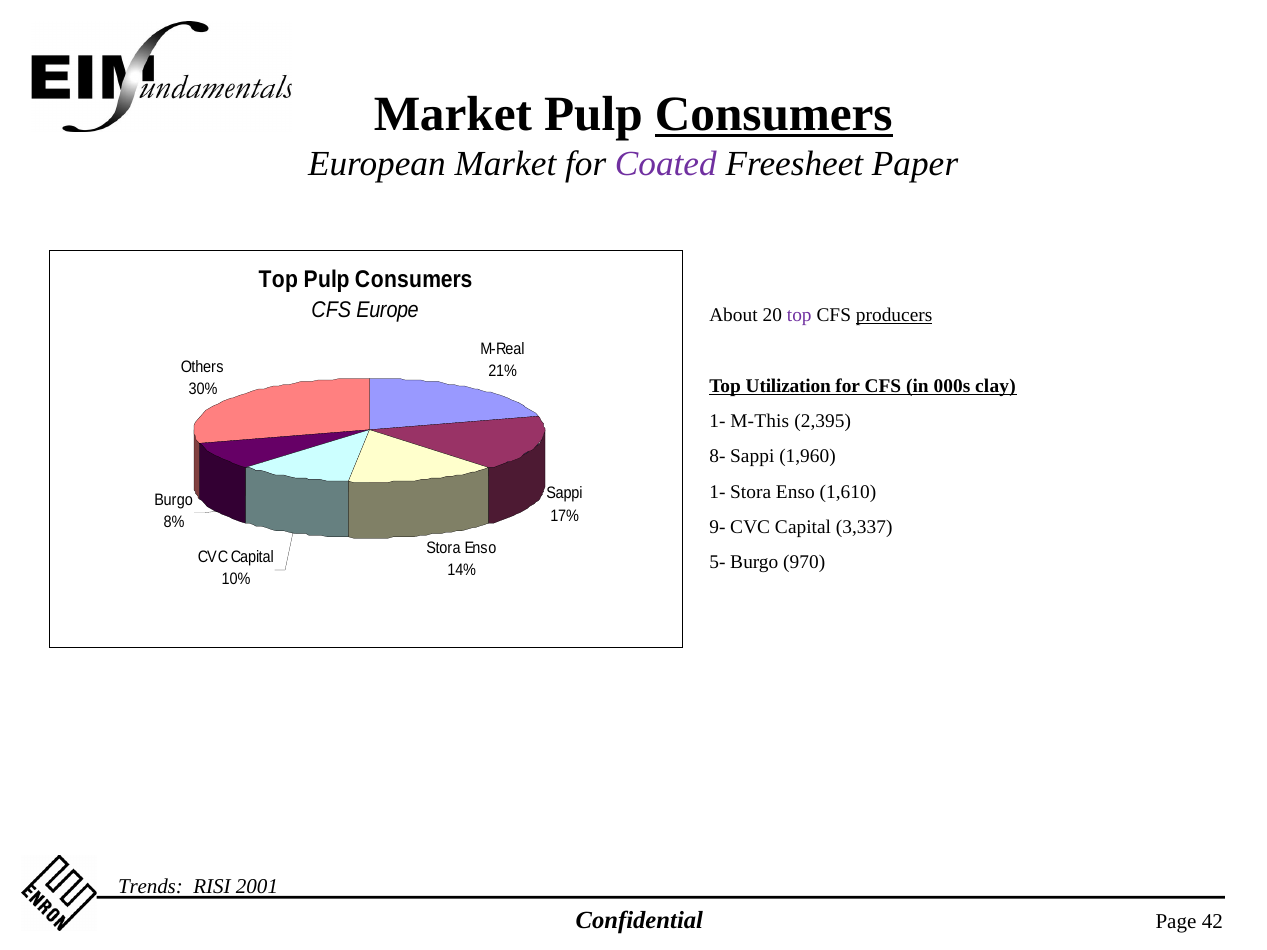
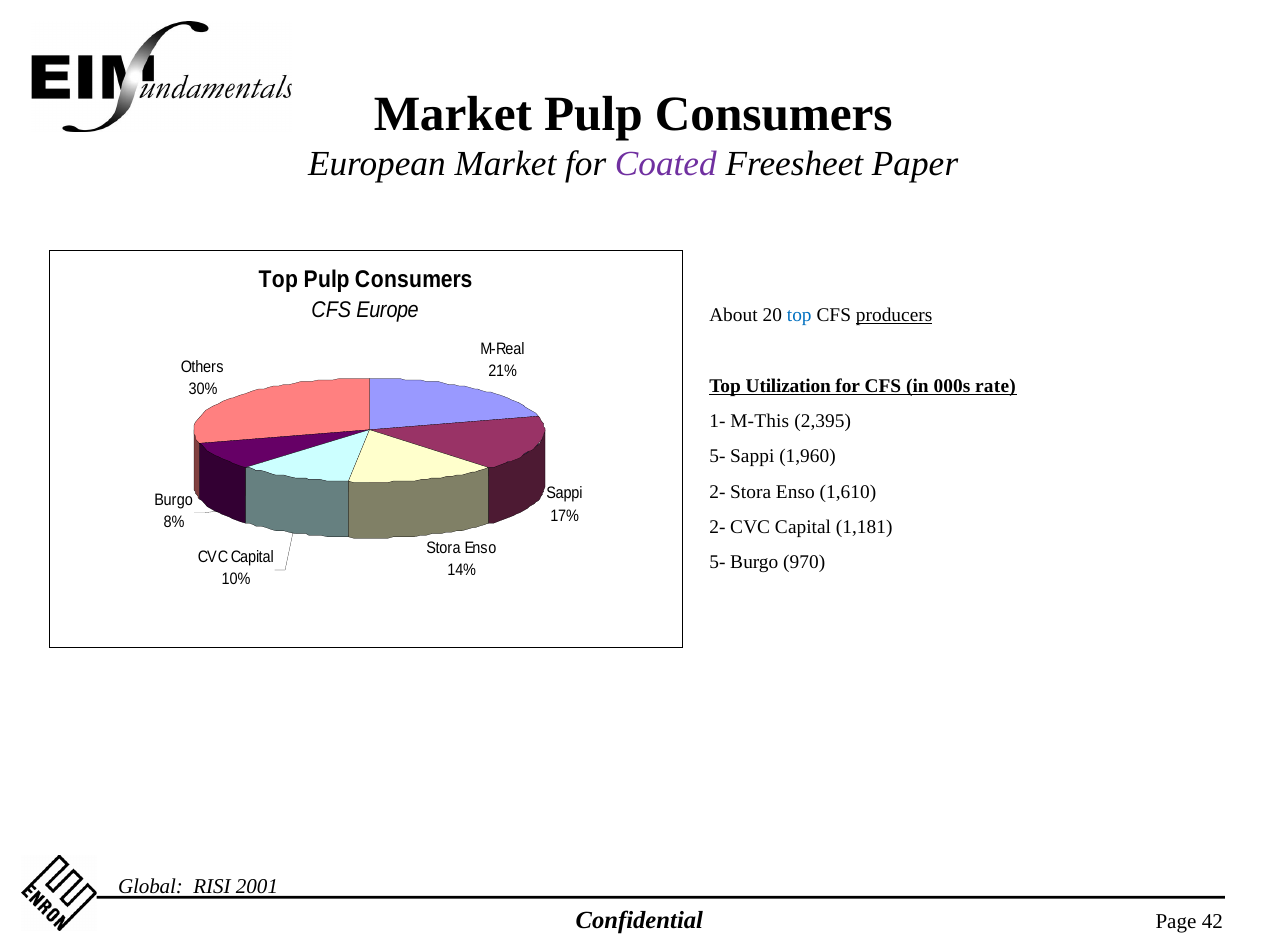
Consumers underline: present -> none (774, 114)
top colour: purple -> blue (799, 315)
clay: clay -> rate (995, 386)
8-: 8- -> 5- (717, 457)
1-: 1- -> 2- (717, 492)
9-: 9- -> 2- (717, 527)
3,337: 3,337 -> 1,181 (864, 527)
Trends: Trends -> Global (150, 886)
